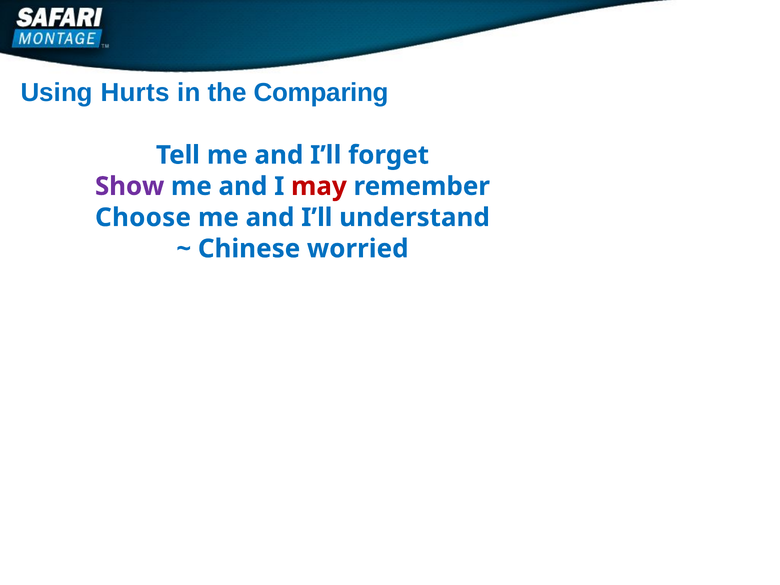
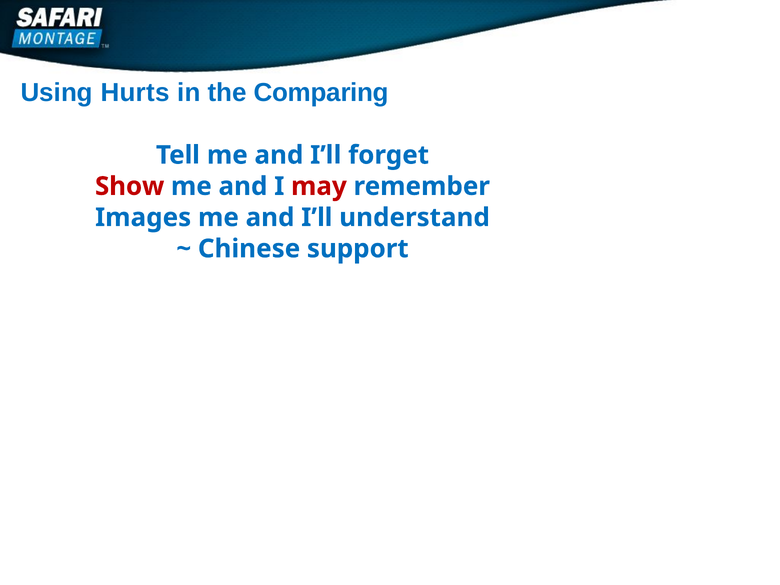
Show colour: purple -> red (130, 186)
Choose: Choose -> Images (143, 218)
worried: worried -> support (358, 249)
